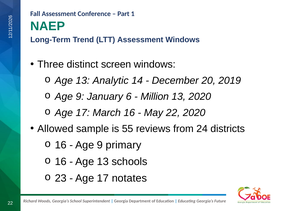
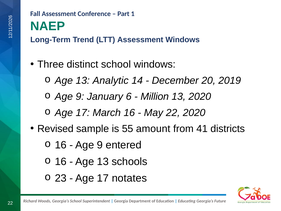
distinct screen: screen -> school (116, 64)
Allowed: Allowed -> Revised (55, 129)
reviews: reviews -> amount (153, 129)
24: 24 -> 41 (202, 129)
primary: primary -> entered (124, 145)
